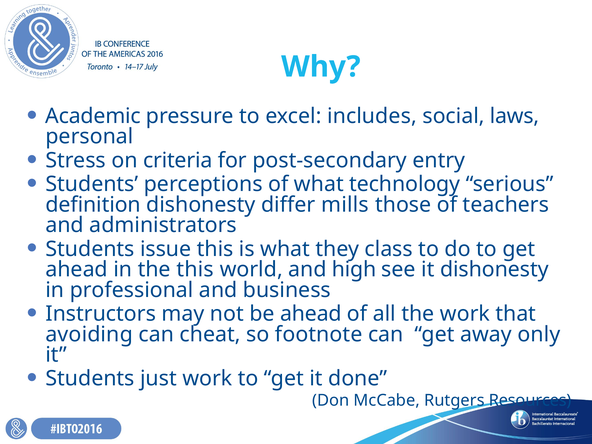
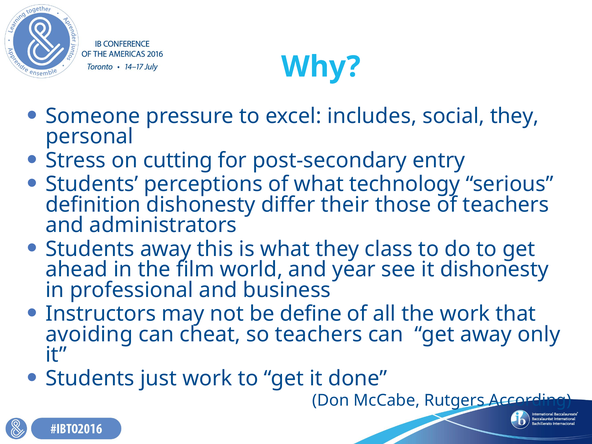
Academic: Academic -> Someone (93, 116)
social laws: laws -> they (515, 116)
criteria: criteria -> cutting (178, 160)
mills: mills -> their (345, 205)
Students issue: issue -> away (166, 249)
the this: this -> film (195, 269)
high: high -> year (354, 269)
be ahead: ahead -> define (311, 314)
so footnote: footnote -> teachers (319, 334)
Resources: Resources -> According (530, 400)
